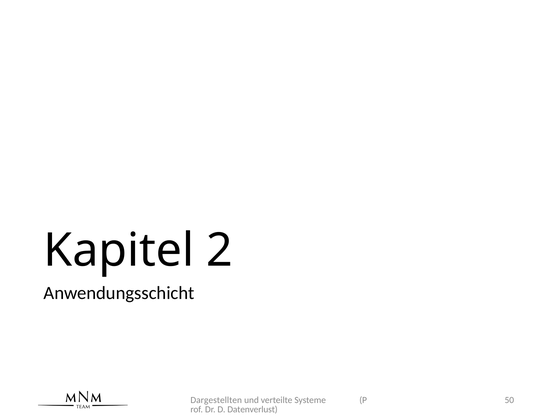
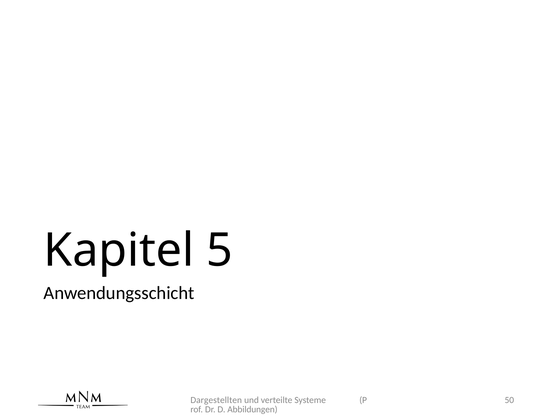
2: 2 -> 5 (219, 250)
Datenverlust: Datenverlust -> Abbildungen (252, 409)
